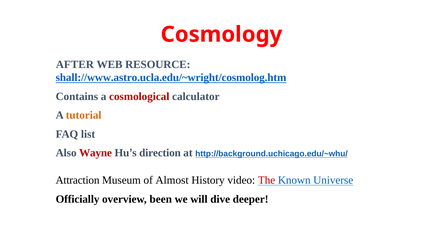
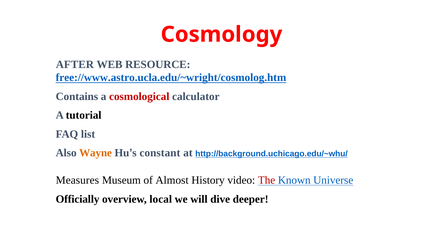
shall://www.astro.ucla.edu/~wright/cosmolog.htm: shall://www.astro.ucla.edu/~wright/cosmolog.htm -> free://www.astro.ucla.edu/~wright/cosmolog.htm (171, 78)
tutorial colour: orange -> black (84, 115)
Wayne colour: red -> orange (96, 153)
direction: direction -> constant (160, 153)
Attraction: Attraction -> Measures (77, 180)
been: been -> local (161, 199)
